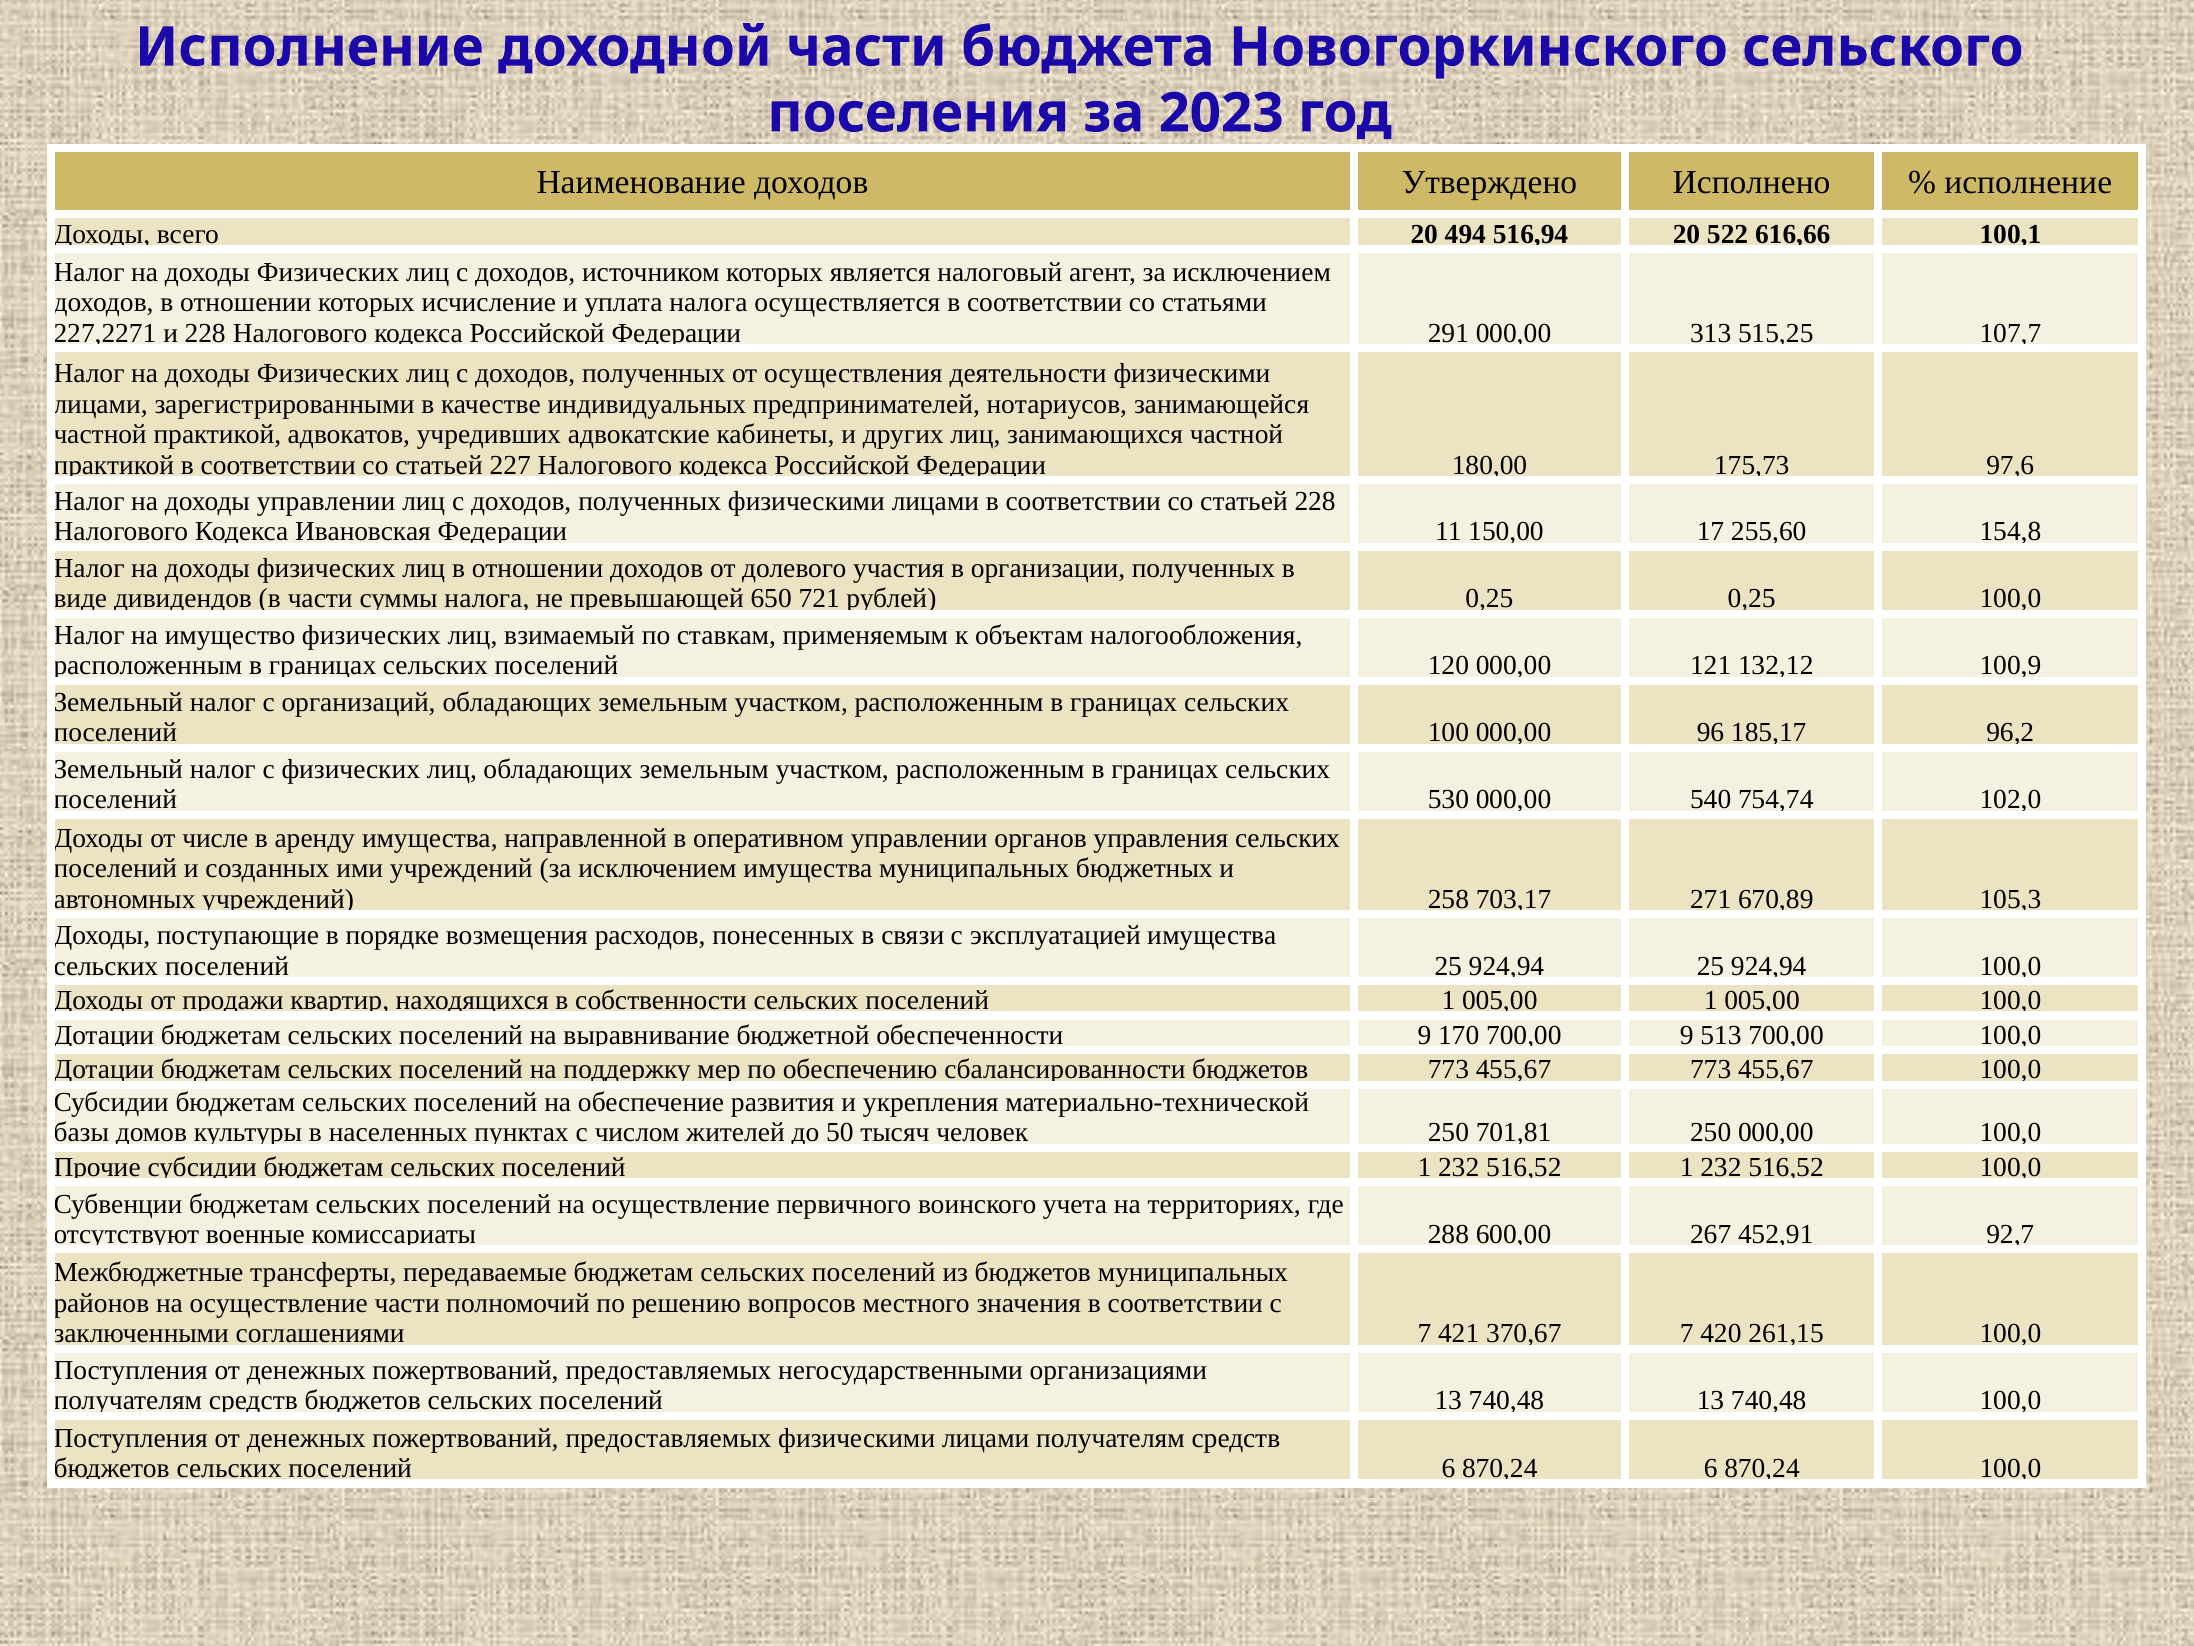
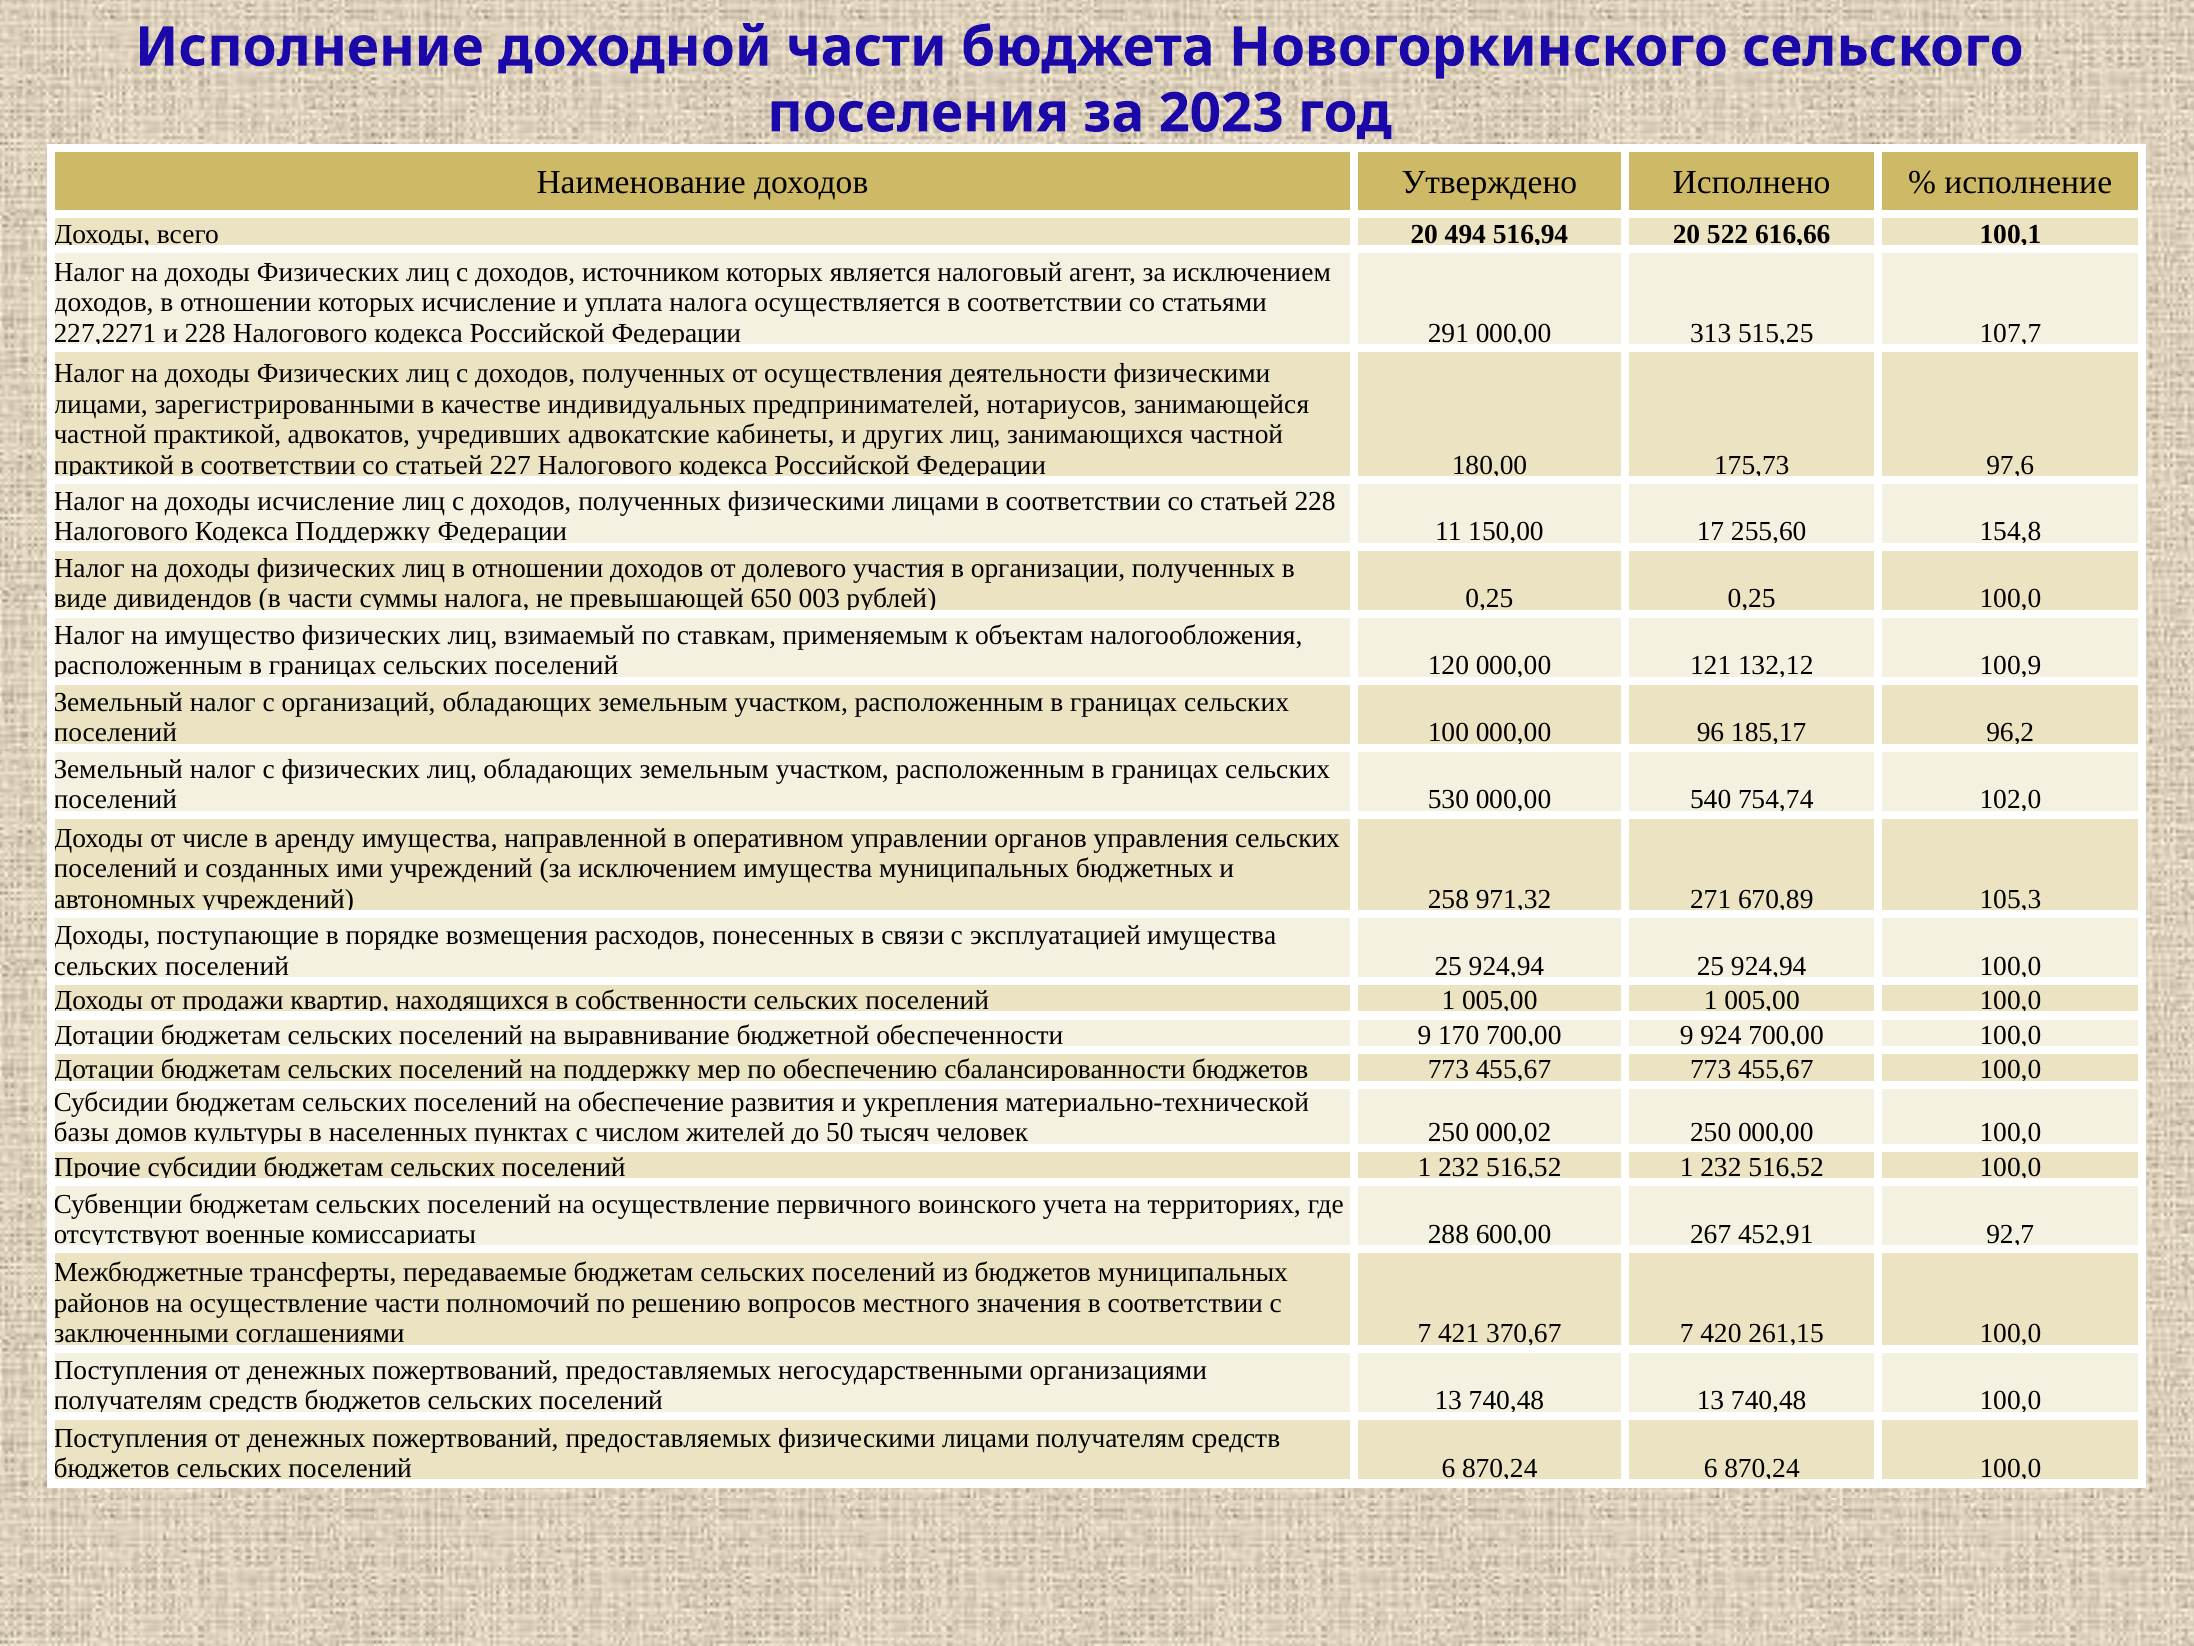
доходы управлении: управлении -> исчисление (326, 501)
Кодекса Ивановская: Ивановская -> Поддержку (363, 532)
721: 721 -> 003 (819, 599)
703,17: 703,17 -> 971,32 (1514, 899)
513: 513 -> 924 (1721, 1035)
701,81: 701,81 -> 000,02 (1514, 1133)
